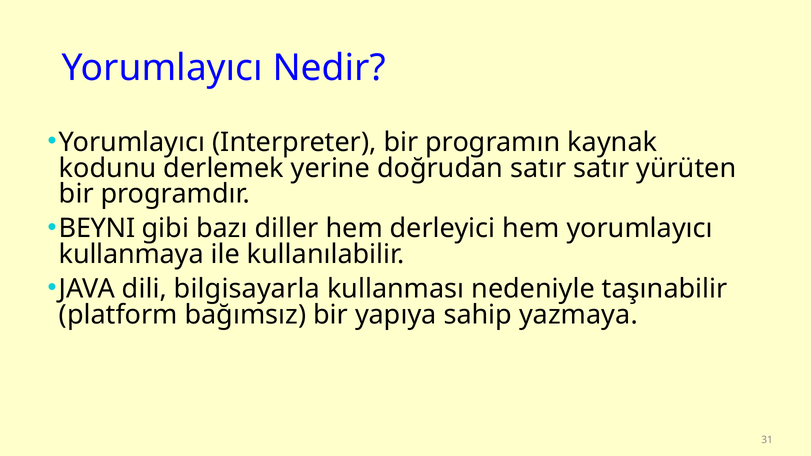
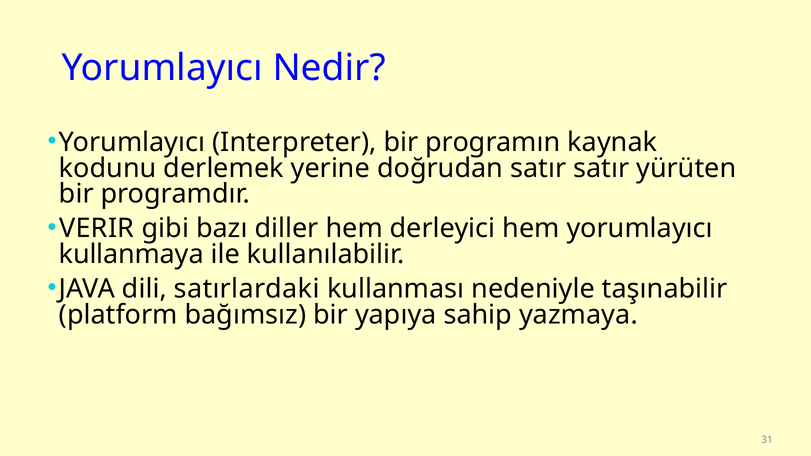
BEYNI: BEYNI -> VERIR (97, 229)
bilgisayarla: bilgisayarla -> satırlardaki (247, 289)
